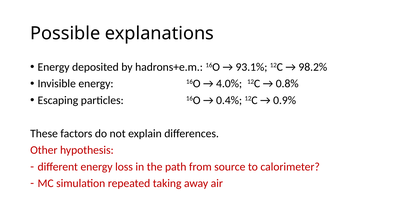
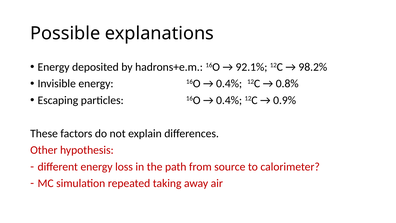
93.1%: 93.1% -> 92.1% (251, 67)
4.0%: 4.0% -> 0.4% (229, 84)
